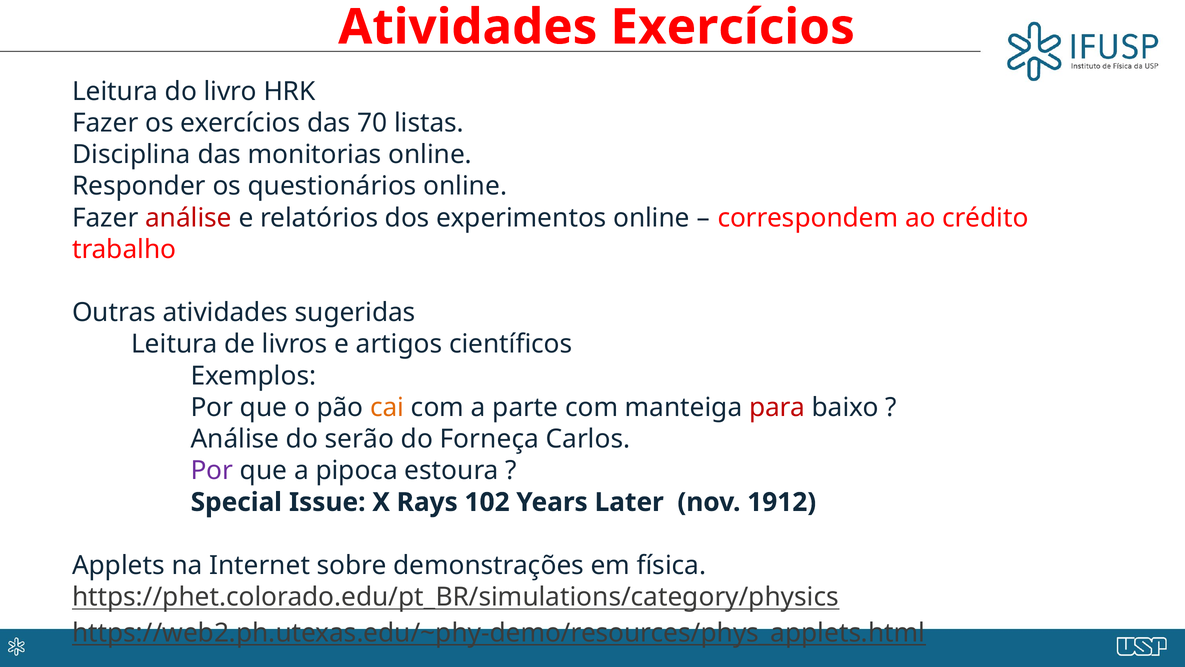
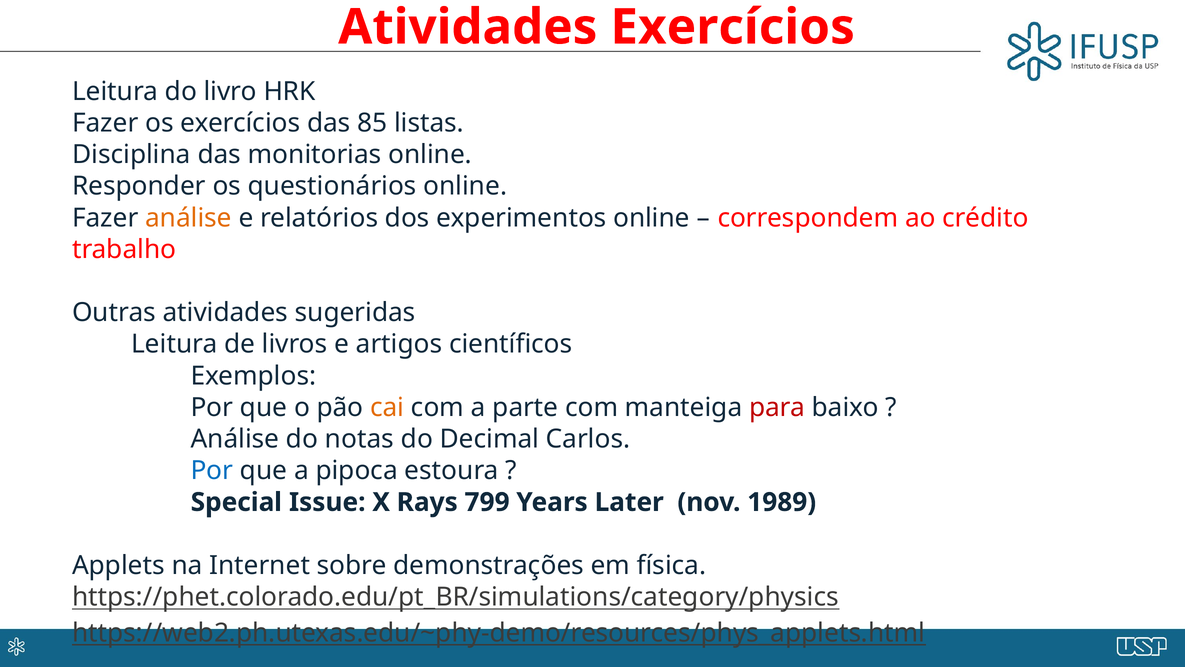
70: 70 -> 85 (372, 123)
análise colour: red -> orange (188, 218)
serão: serão -> notas (359, 439)
Forneça: Forneça -> Decimal (489, 439)
Por colour: purple -> blue (212, 470)
102: 102 -> 799 (487, 502)
1912: 1912 -> 1989 (782, 502)
